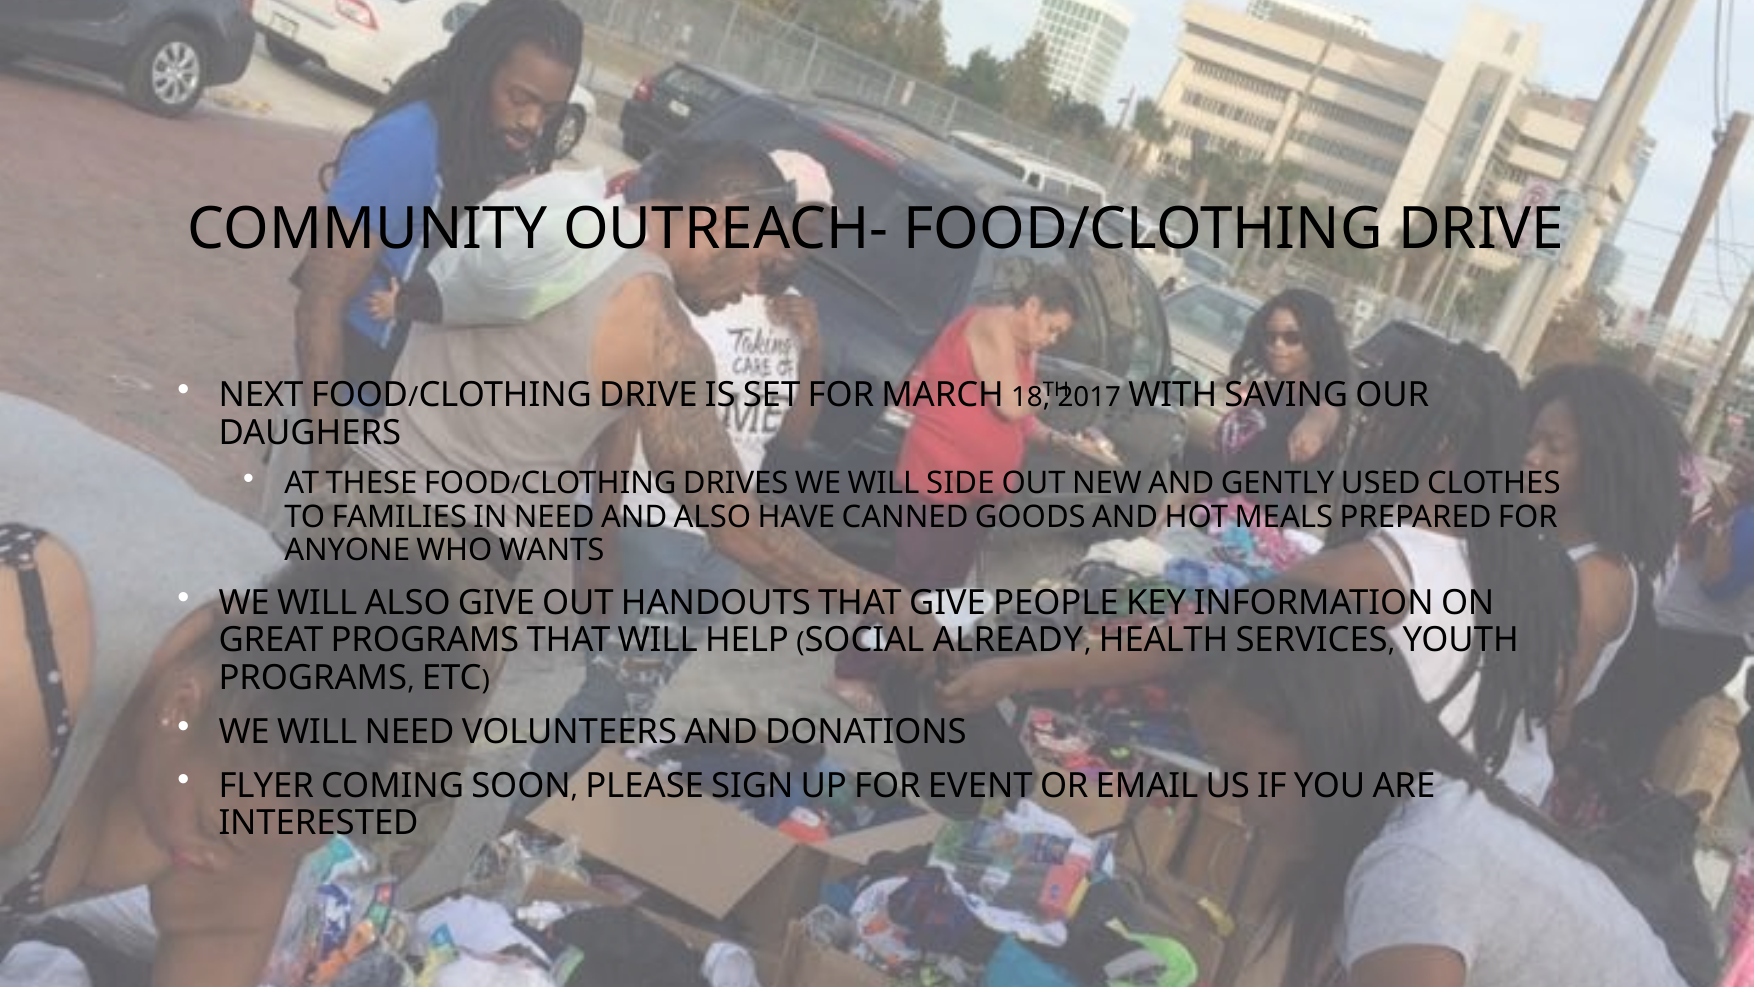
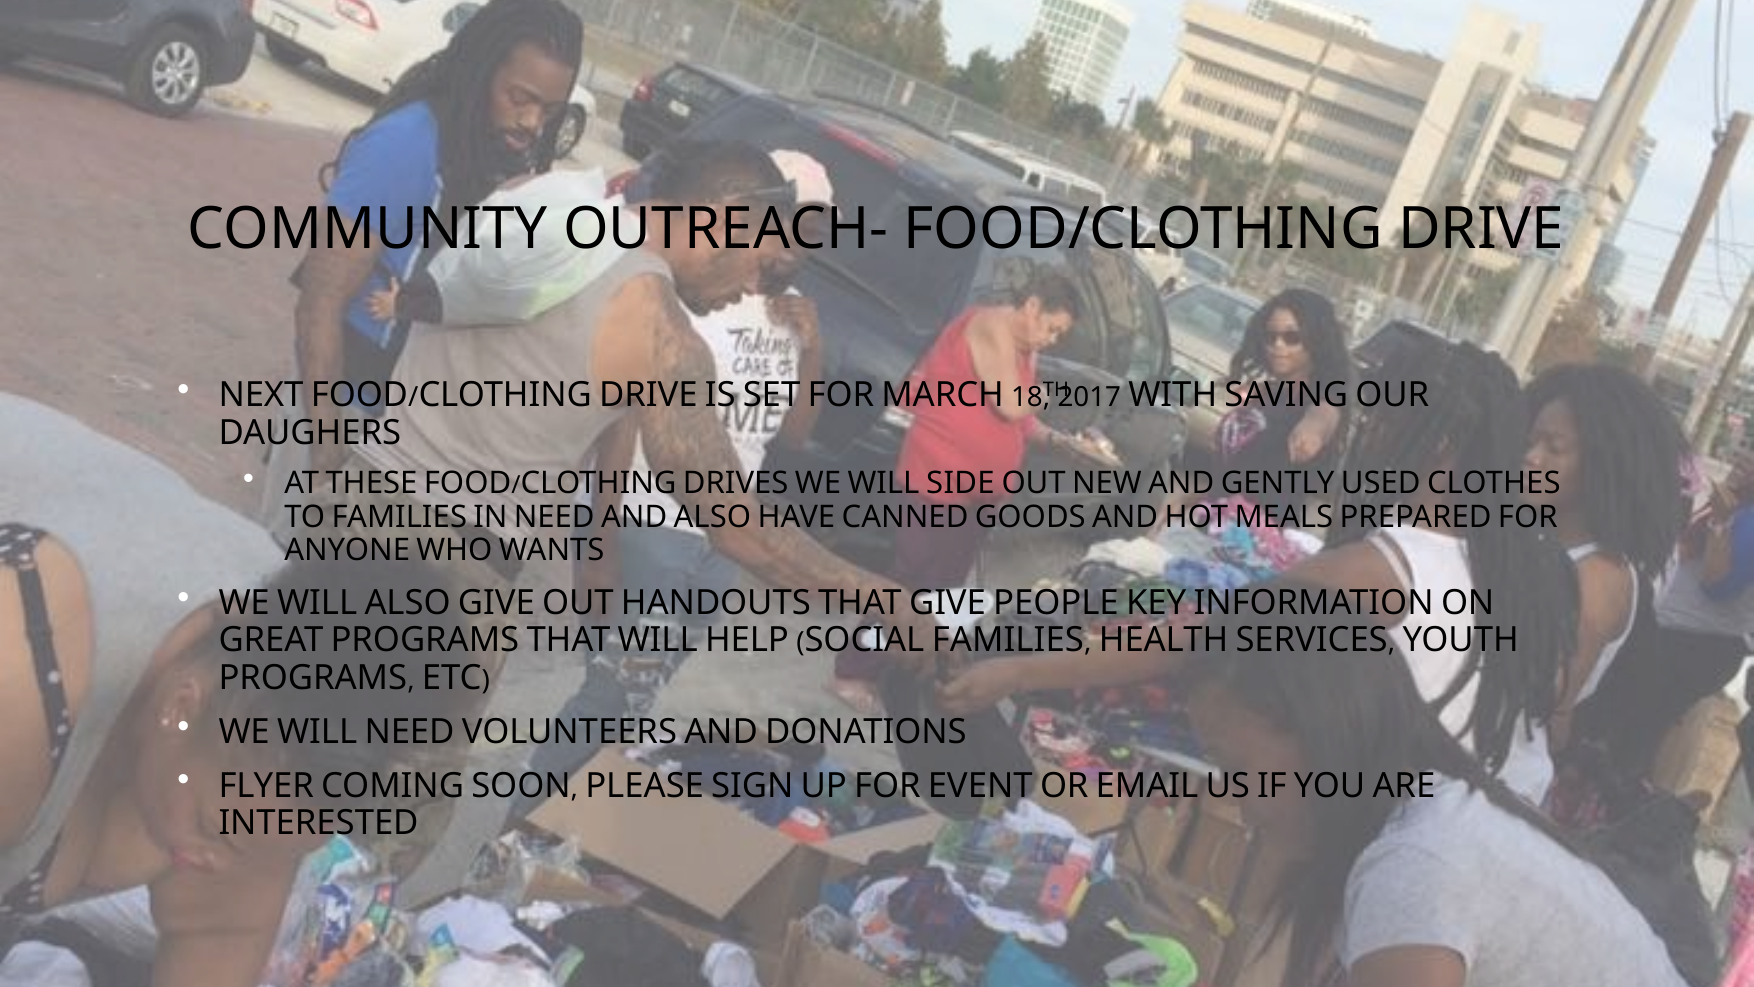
SOCIAL ALREADY: ALREADY -> FAMILIES (1008, 640)
